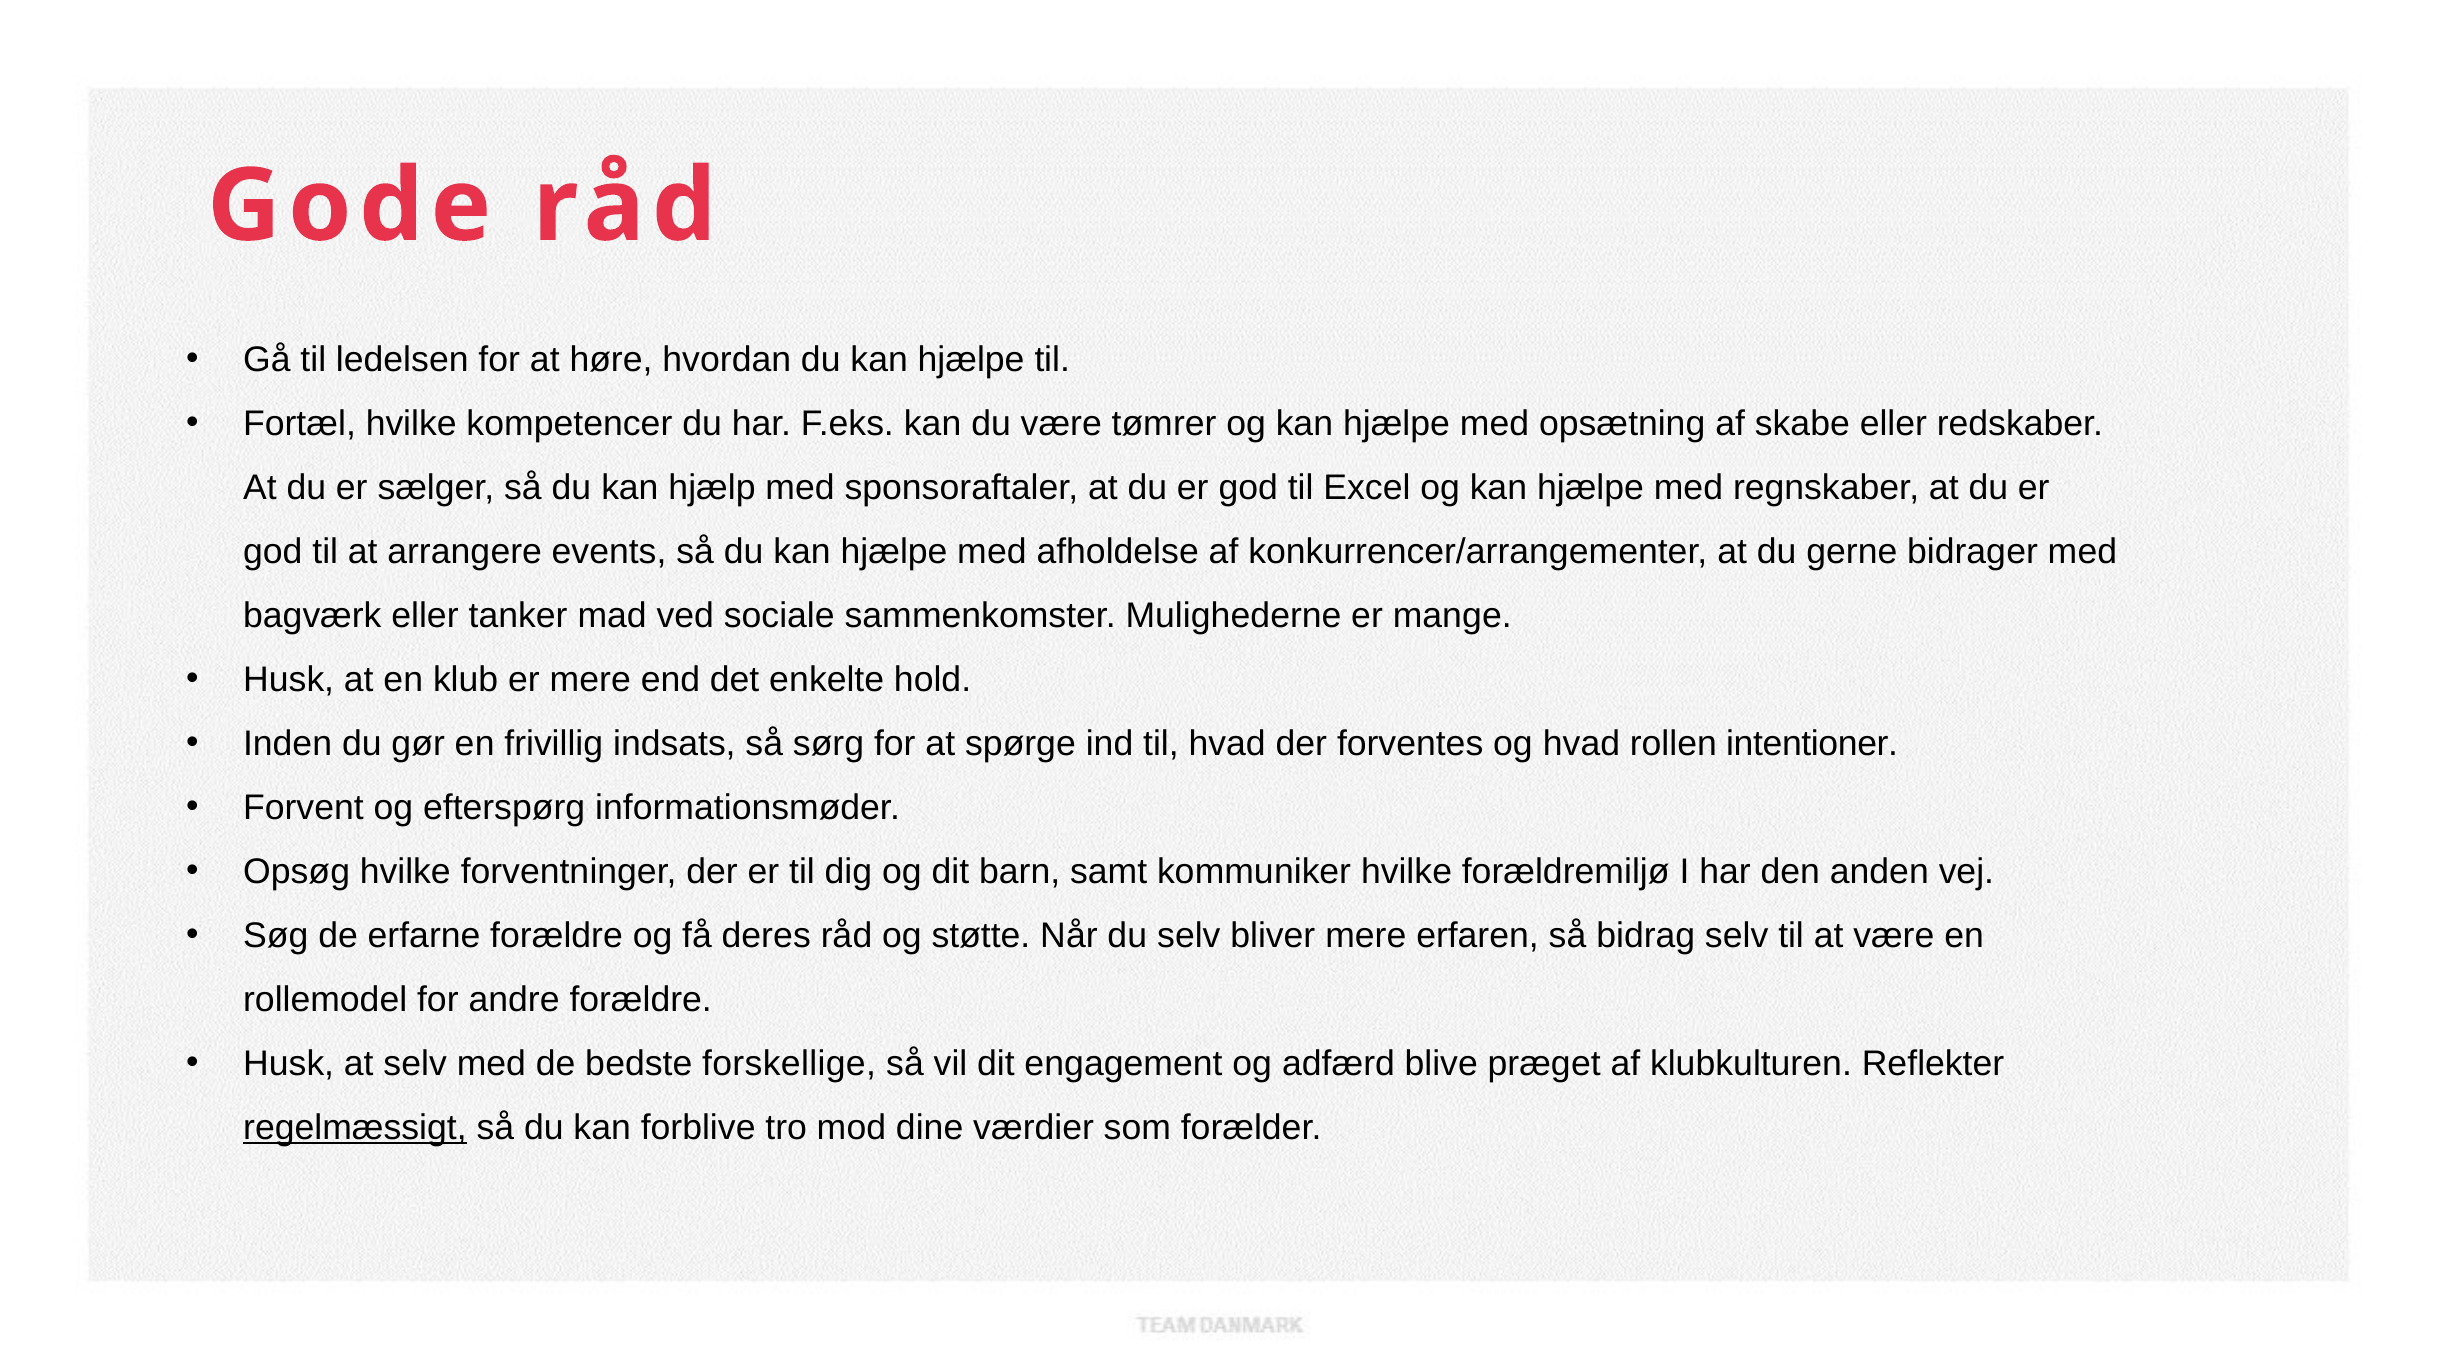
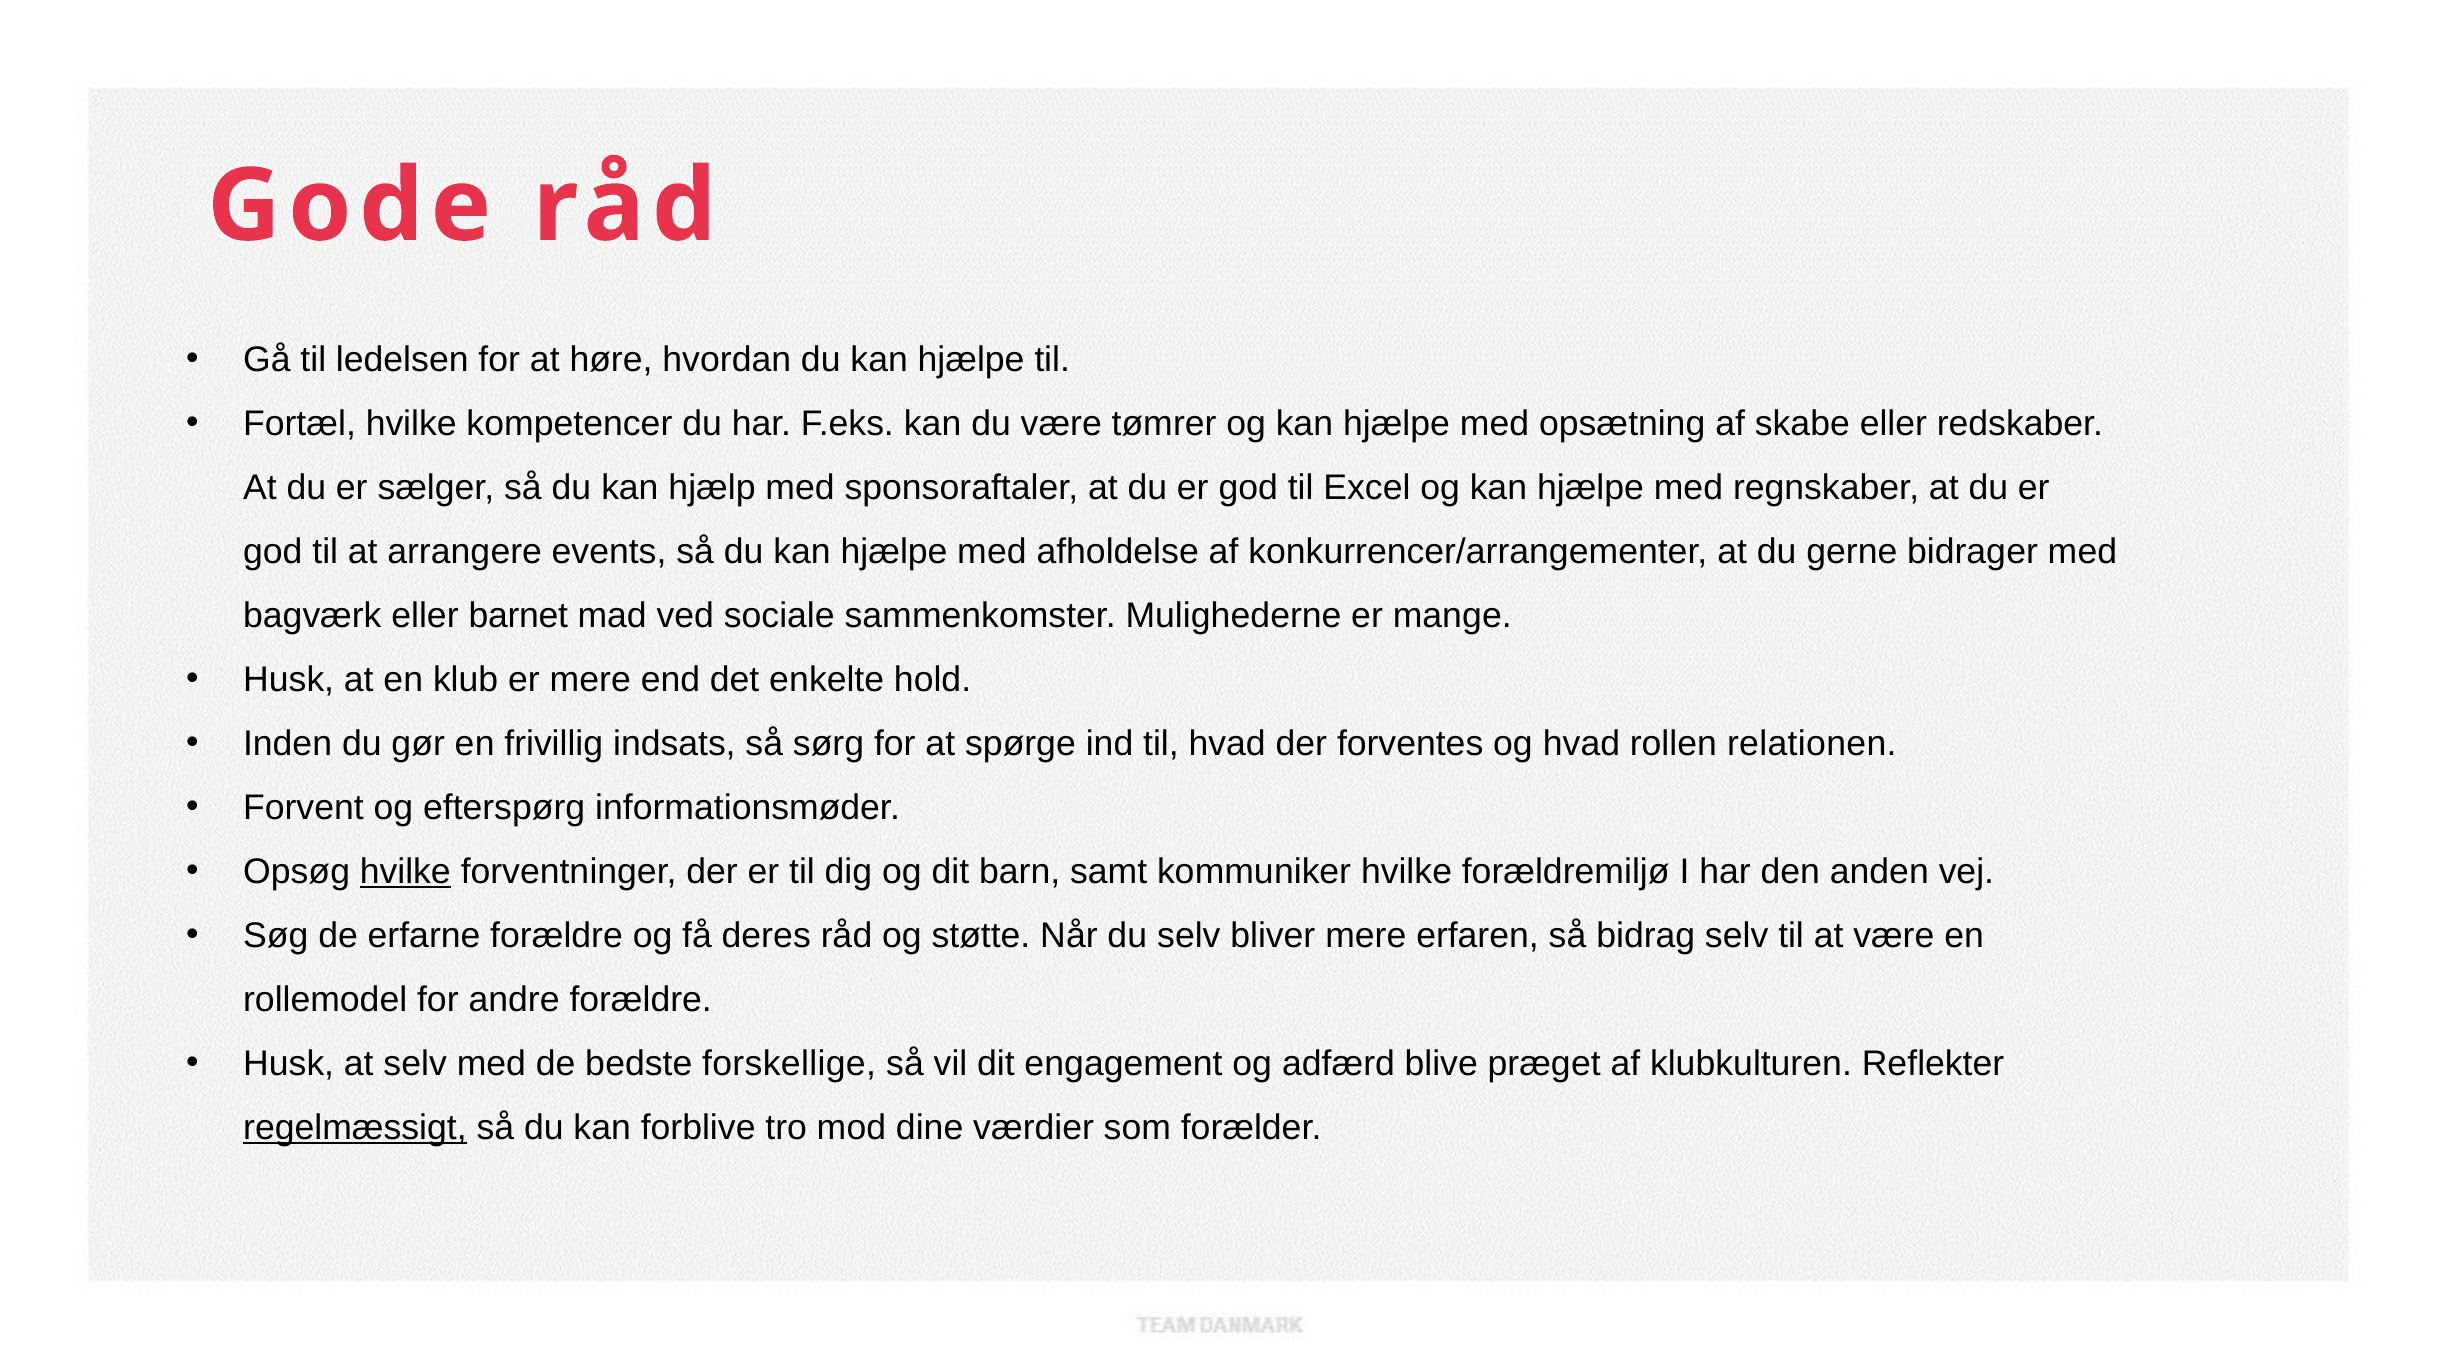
tanker: tanker -> barnet (518, 616)
intentioner: intentioner -> relationen (1812, 744)
hvilke underline: none -> present (405, 872)
